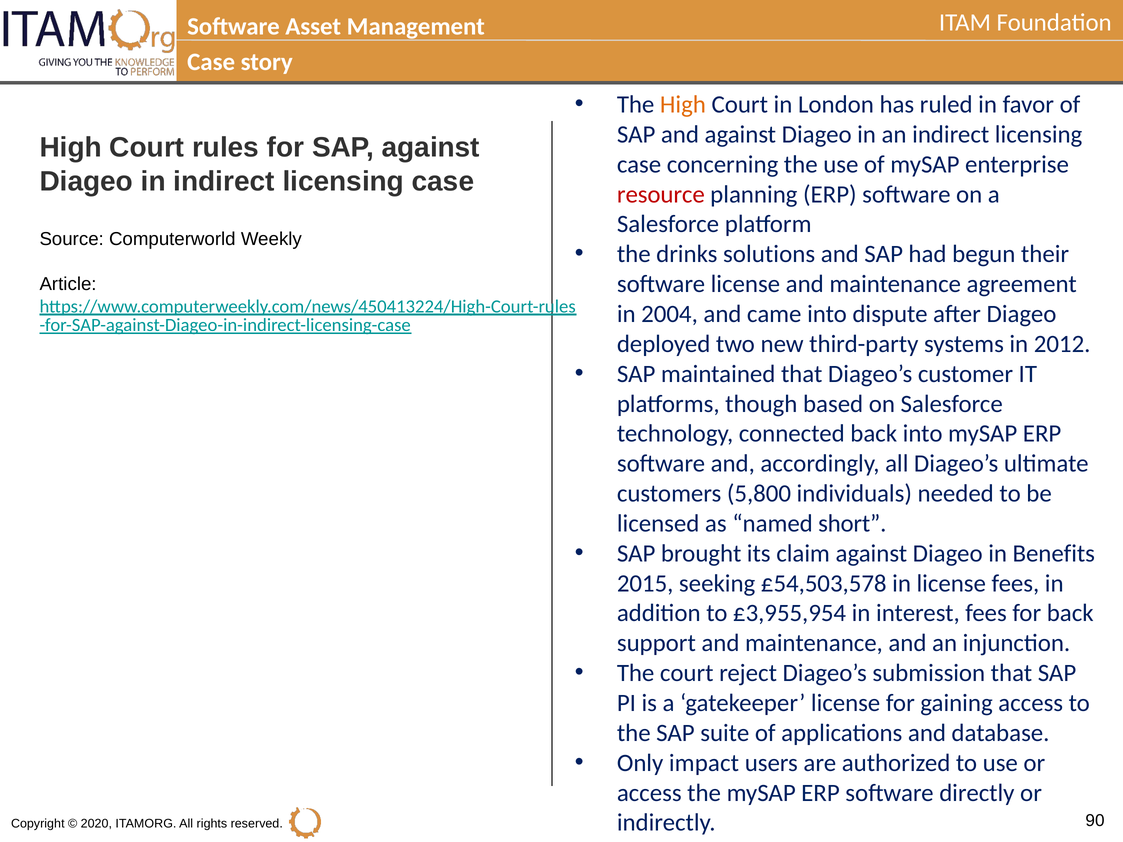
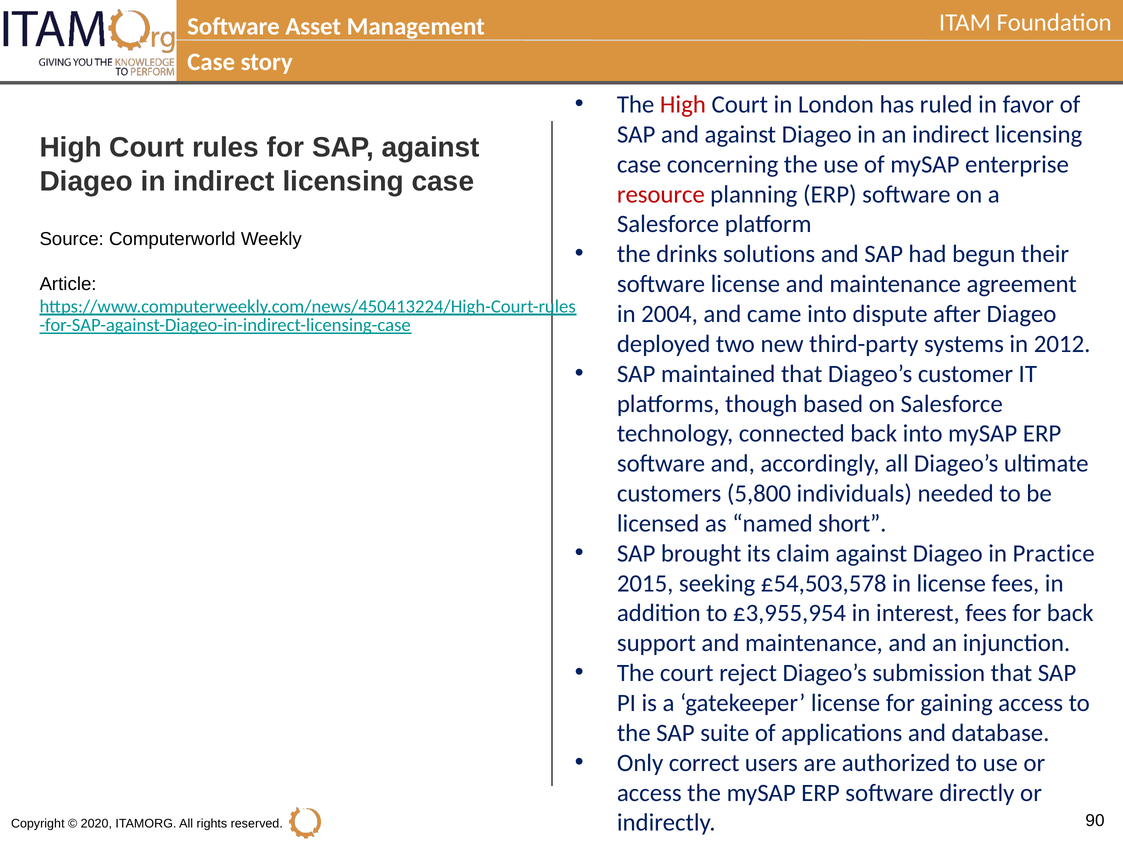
High colour: orange -> red (683, 105)
Benefits: Benefits -> Practice (1054, 554)
impact: impact -> correct (704, 763)
